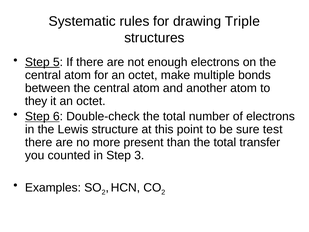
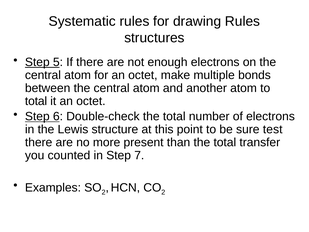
drawing Triple: Triple -> Rules (243, 21)
they: they -> total (36, 101)
3: 3 -> 7 (139, 155)
